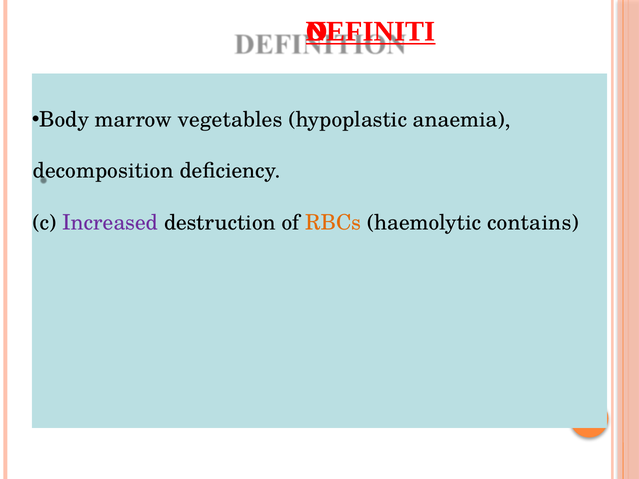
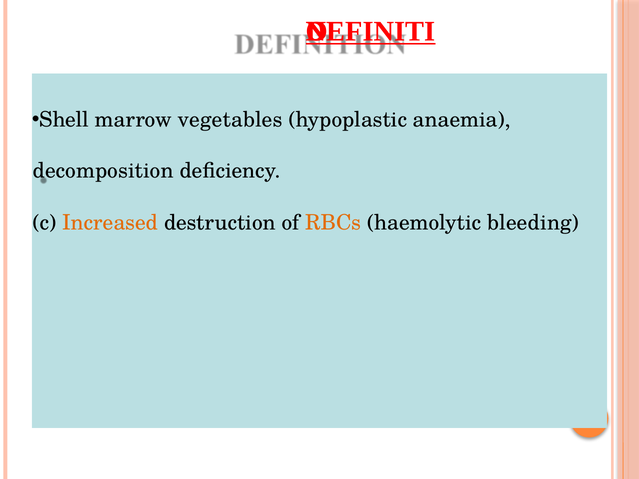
Body: Body -> Shell (64, 120)
Increased colour: purple -> orange (110, 223)
contains: contains -> bleeding (533, 223)
